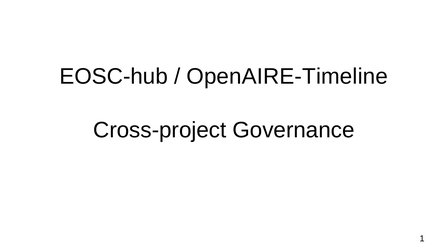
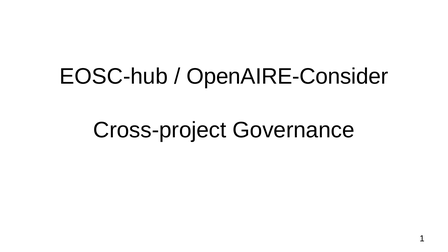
OpenAIRE-Timeline: OpenAIRE-Timeline -> OpenAIRE-Consider (287, 76)
